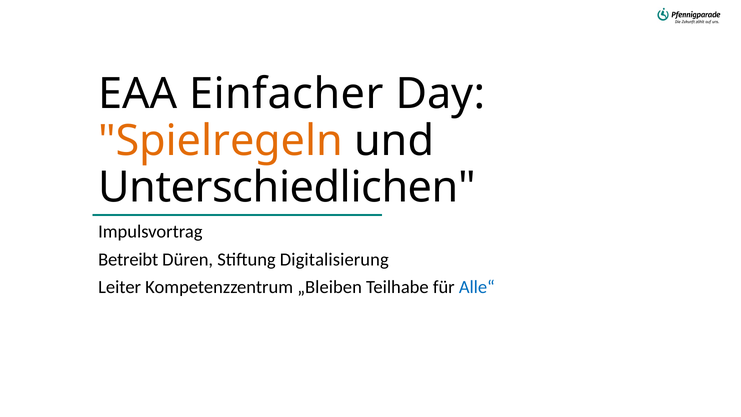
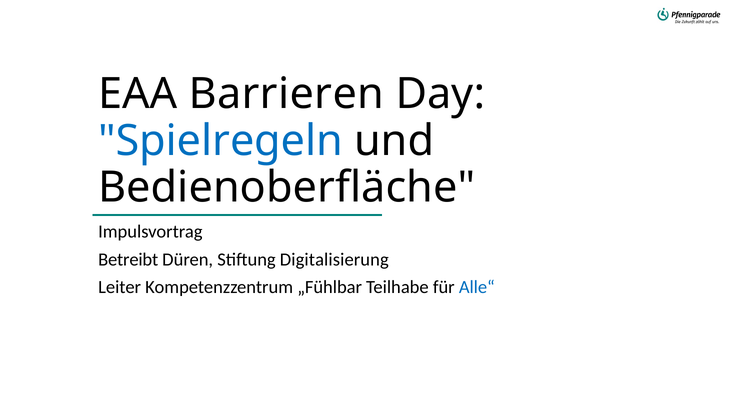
Einfacher: Einfacher -> Barrieren (286, 94)
Spielregeln colour: orange -> blue (221, 141)
Unterschiedlichen: Unterschiedlichen -> Bedienoberfläche (287, 187)
„Bleiben: „Bleiben -> „Fühlbar (330, 287)
